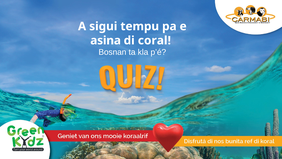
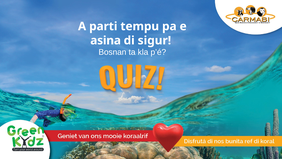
sigui: sigui -> parti (103, 26)
coral: coral -> sigur (154, 40)
